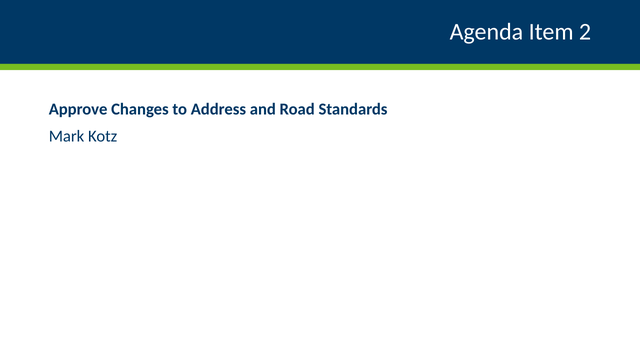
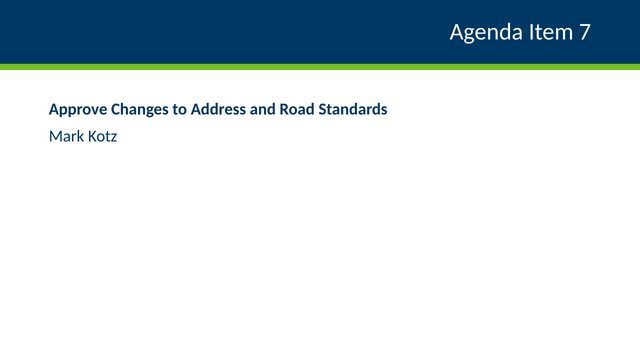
2: 2 -> 7 (585, 32)
